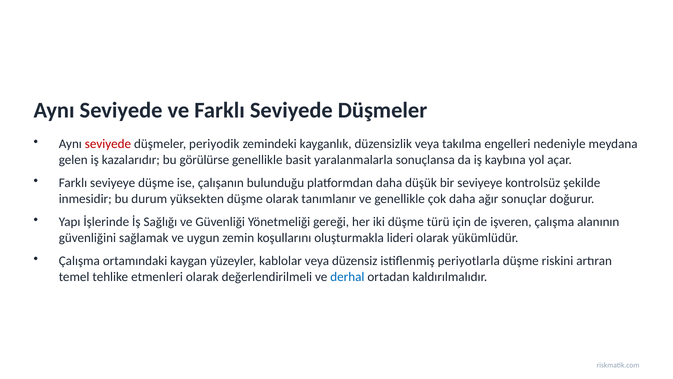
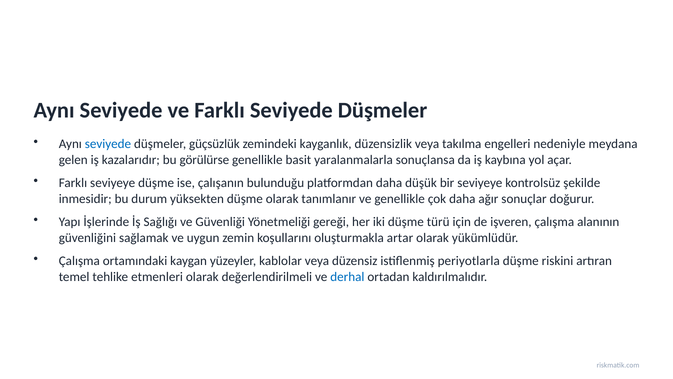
seviyede colour: red -> blue (108, 144)
periyodik: periyodik -> güçsüzlük (214, 144)
lideri: lideri -> artar (400, 238)
